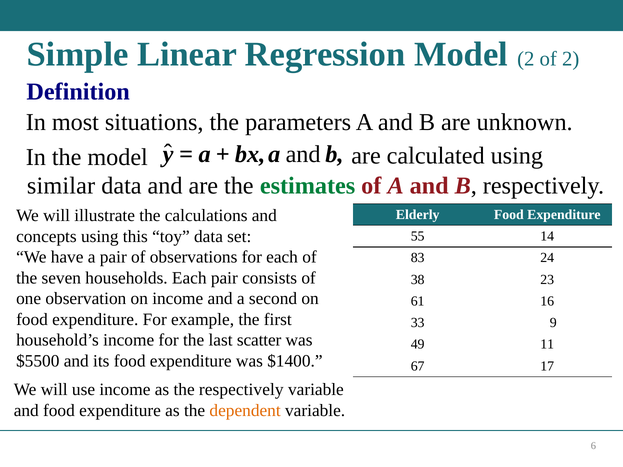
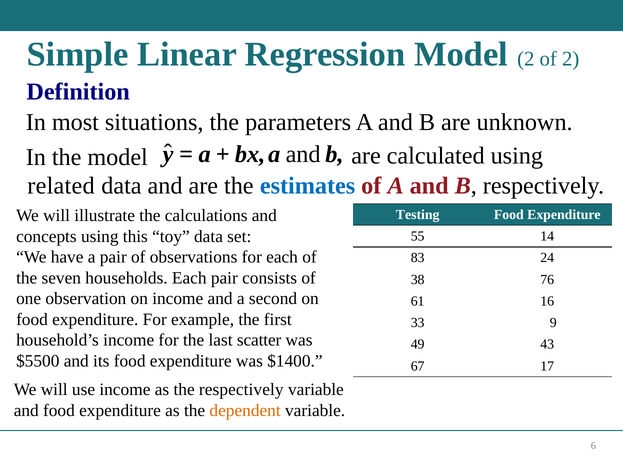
similar: similar -> related (61, 186)
estimates colour: green -> blue (308, 186)
Elderly: Elderly -> Testing (418, 215)
23: 23 -> 76 (547, 280)
11: 11 -> 43 (547, 345)
